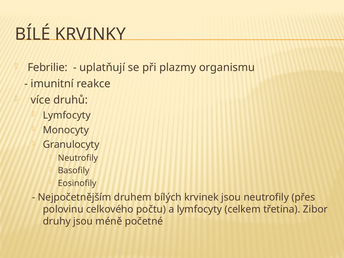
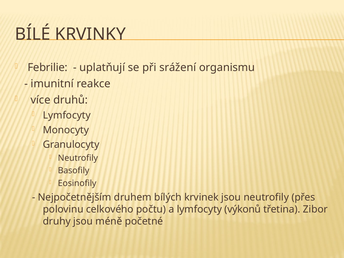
plazmy: plazmy -> srážení (178, 68)
celkem: celkem -> výkonů (243, 209)
